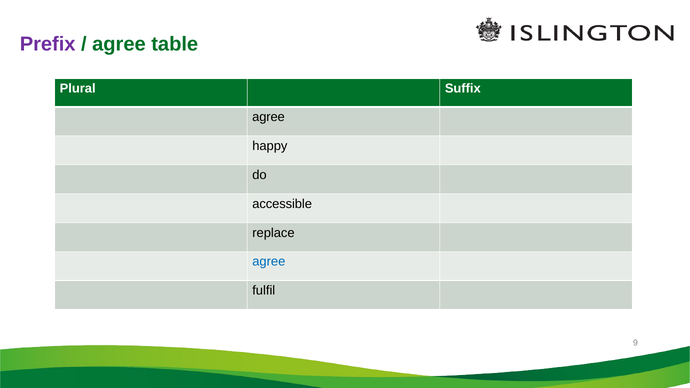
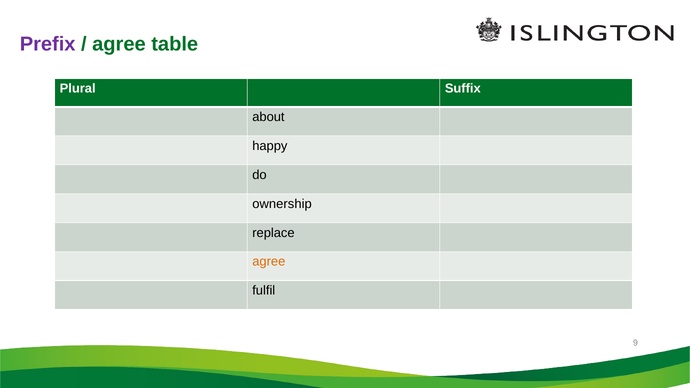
agree: agree -> about (268, 117)
accessible: accessible -> ownership (282, 204)
agree colour: blue -> orange (269, 262)
